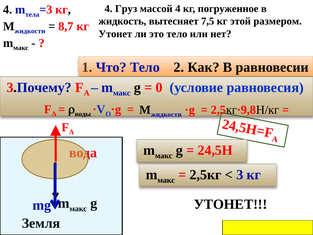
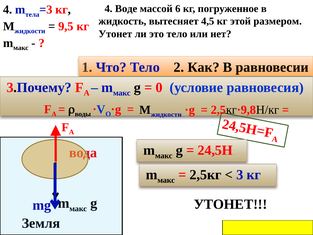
Груз: Груз -> Воде (126, 9)
массой 4: 4 -> 6 (178, 9)
7,5: 7,5 -> 4,5 (208, 21)
8,7: 8,7 -> 9,5 (66, 26)
